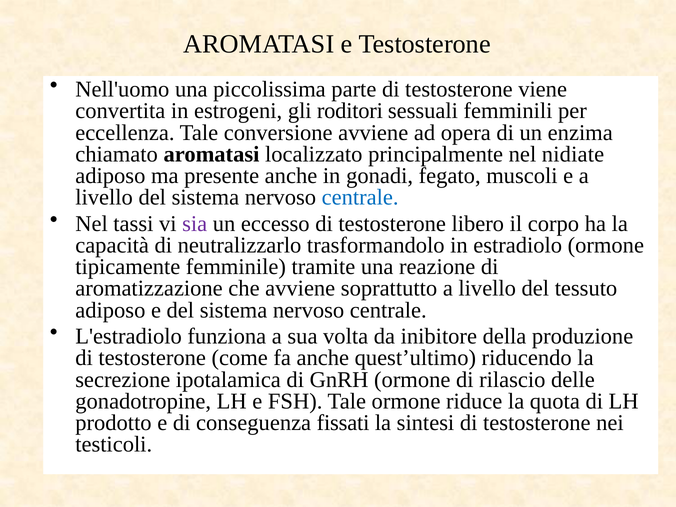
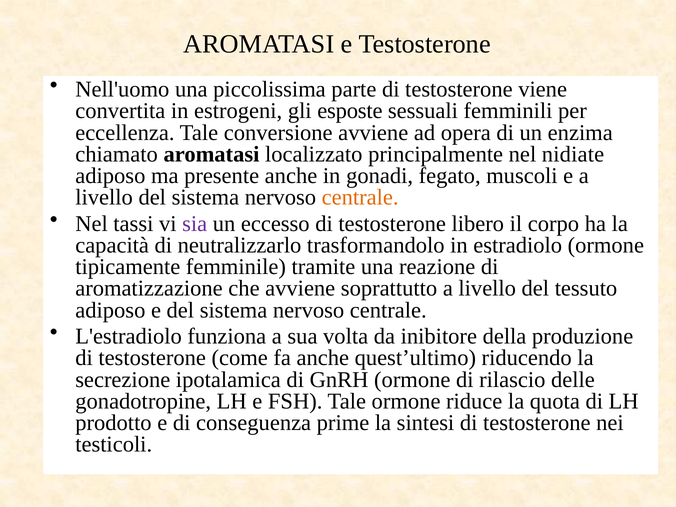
roditori: roditori -> esposte (350, 111)
centrale colour: blue -> orange (360, 197)
fissati: fissati -> prime (343, 423)
